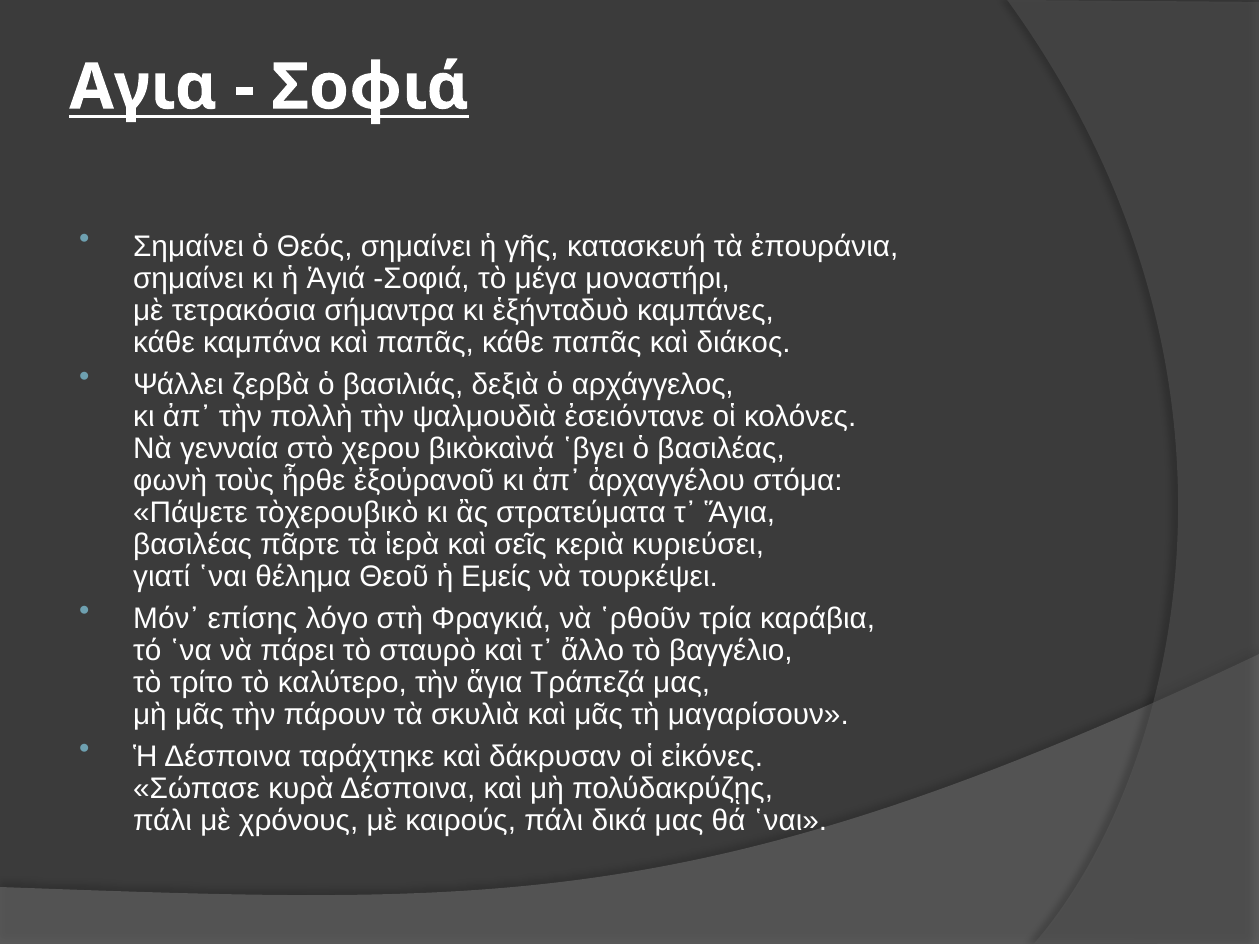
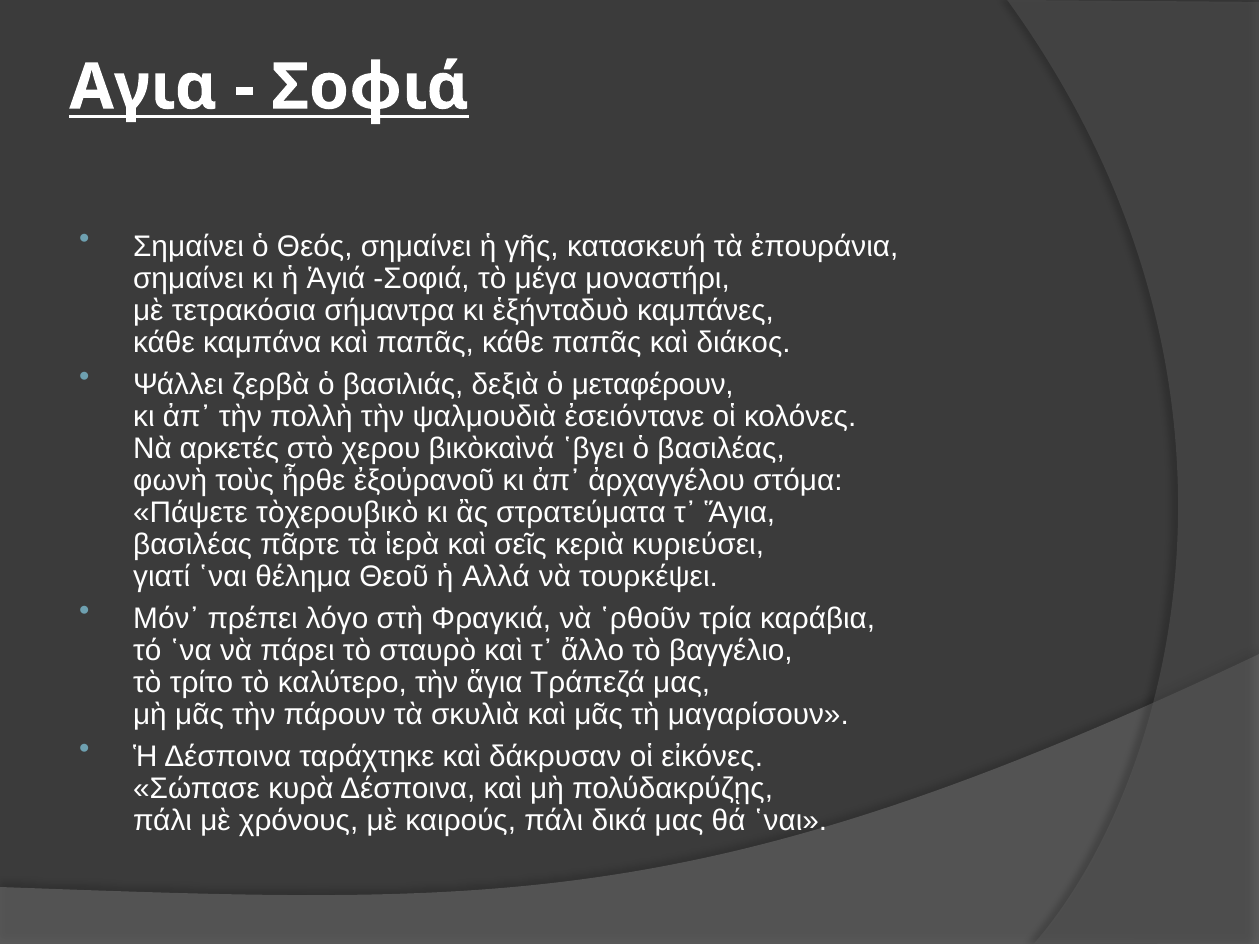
αρχάγγελος: αρχάγγελος -> μεταφέρουν (653, 384)
γενναία: γενναία -> αρκετές (229, 449)
Εμείς: Εμείς -> Αλλά (496, 577)
επίσης: επίσης -> πρέπει (253, 619)
